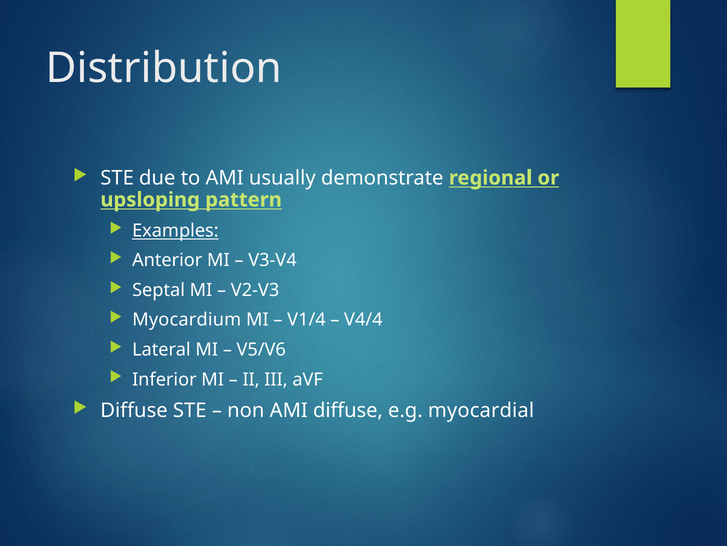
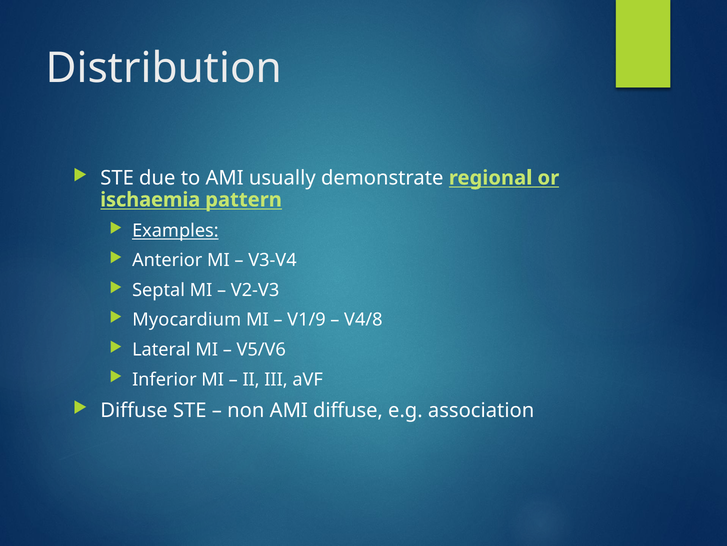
upsloping: upsloping -> ischaemia (150, 199)
V1/4: V1/4 -> V1/9 (306, 320)
V4/4: V4/4 -> V4/8 (363, 320)
myocardial: myocardial -> association (481, 410)
